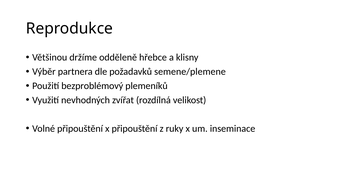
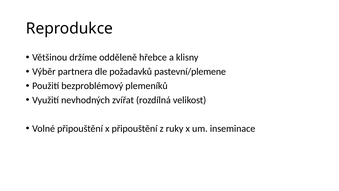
semene/plemene: semene/plemene -> pastevní/plemene (190, 72)
